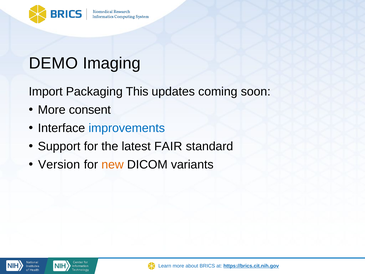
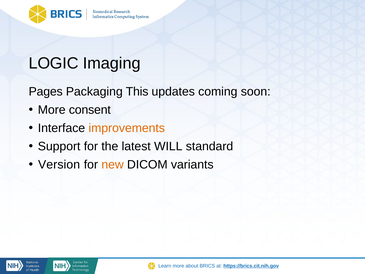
DEMO: DEMO -> LOGIC (54, 63)
Import: Import -> Pages (46, 92)
improvements colour: blue -> orange (127, 128)
FAIR: FAIR -> WILL (168, 146)
